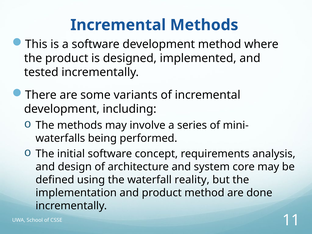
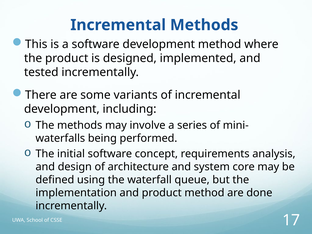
reality: reality -> queue (192, 180)
11: 11 -> 17 (291, 220)
